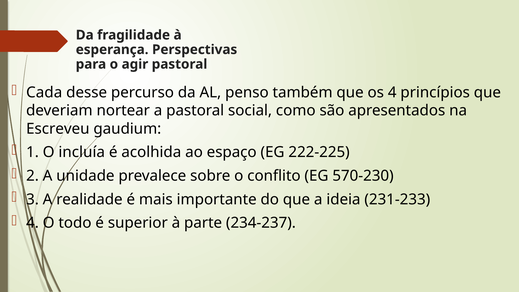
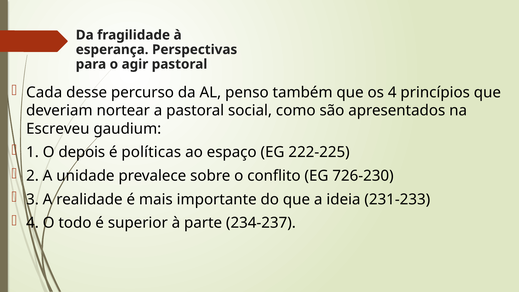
incluía: incluía -> depois (82, 152)
acolhida: acolhida -> políticas (151, 152)
570-230: 570-230 -> 726-230 (363, 176)
